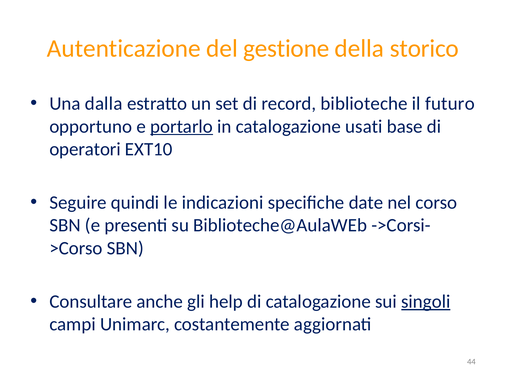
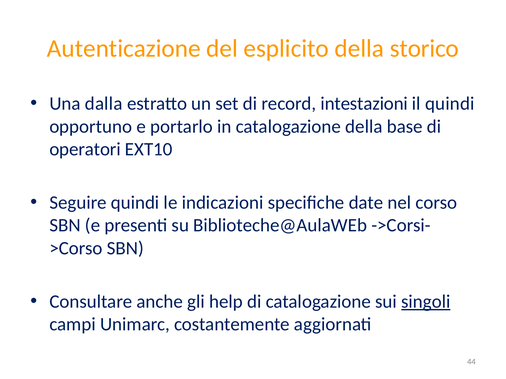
gestione: gestione -> esplicito (286, 49)
biblioteche: biblioteche -> intestazioni (364, 104)
il futuro: futuro -> quindi (450, 104)
portarlo underline: present -> none (182, 127)
catalogazione usati: usati -> della (364, 127)
